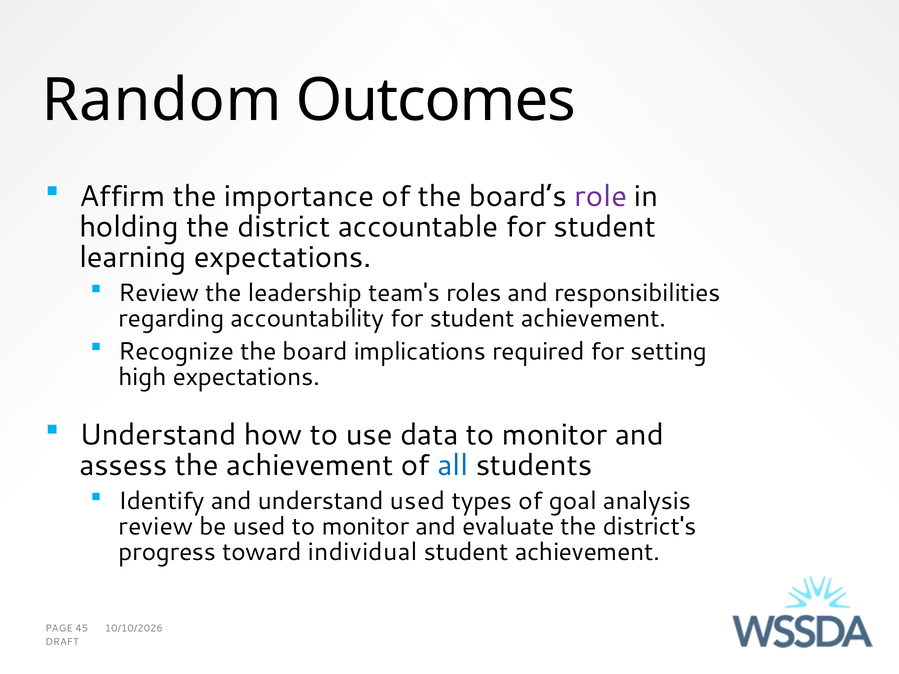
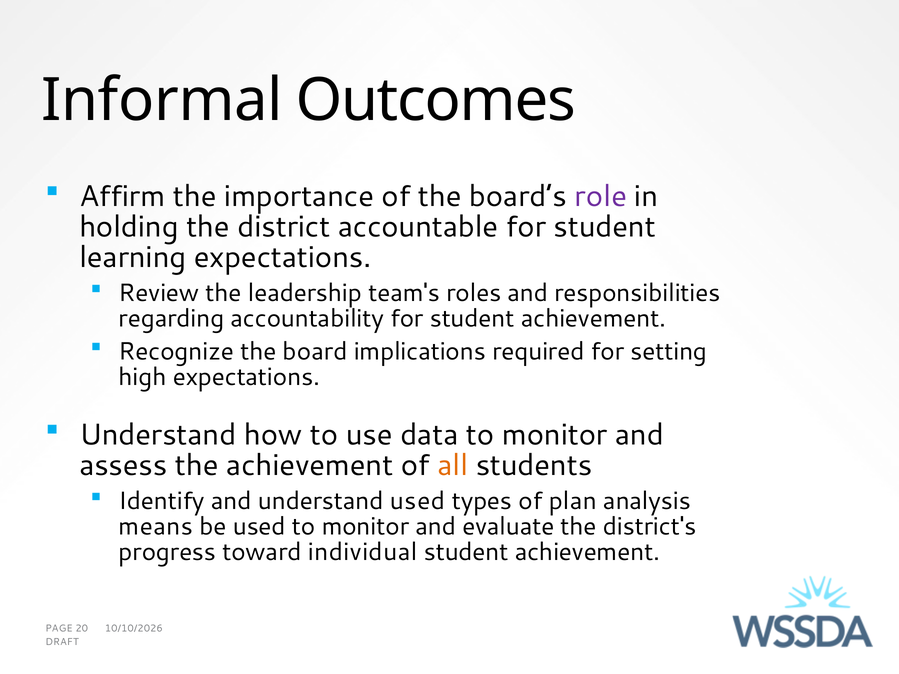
Random: Random -> Informal (162, 101)
all colour: blue -> orange (453, 466)
goal: goal -> plan (573, 501)
review: review -> means (156, 527)
45: 45 -> 20 (82, 629)
